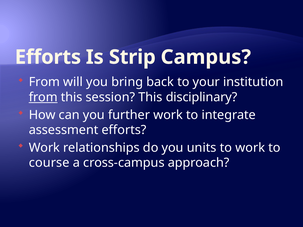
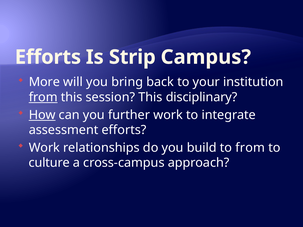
From: From -> More (44, 82)
How underline: none -> present (42, 115)
units: units -> build (202, 148)
to work: work -> from (250, 148)
course: course -> culture (49, 163)
